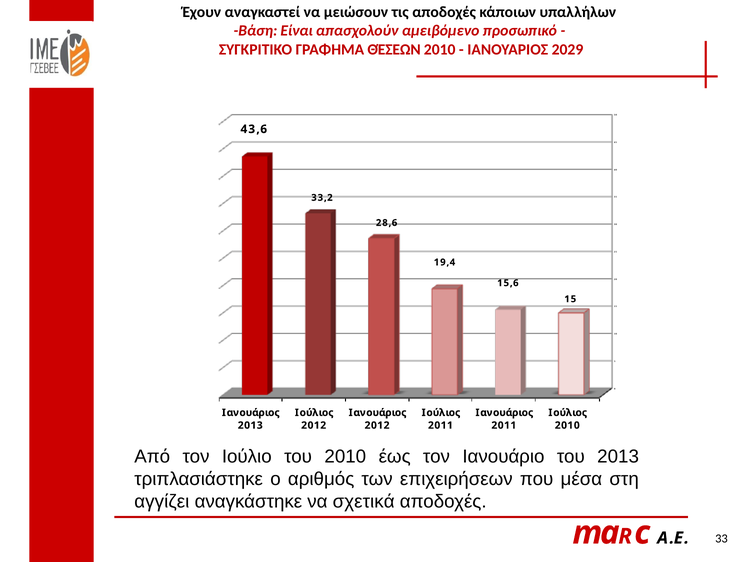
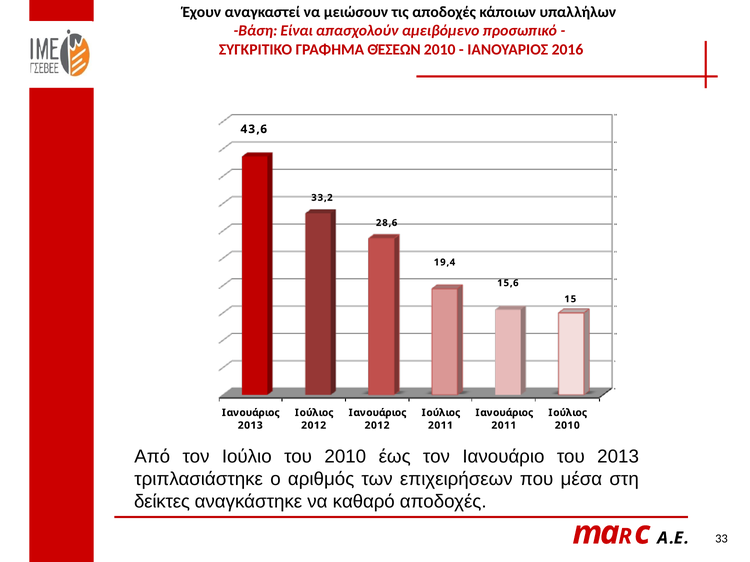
2029: 2029 -> 2016 (567, 50)
αγγίζει: αγγίζει -> δείκτες (162, 502)
σχετικά: σχετικά -> καθαρό (364, 502)
